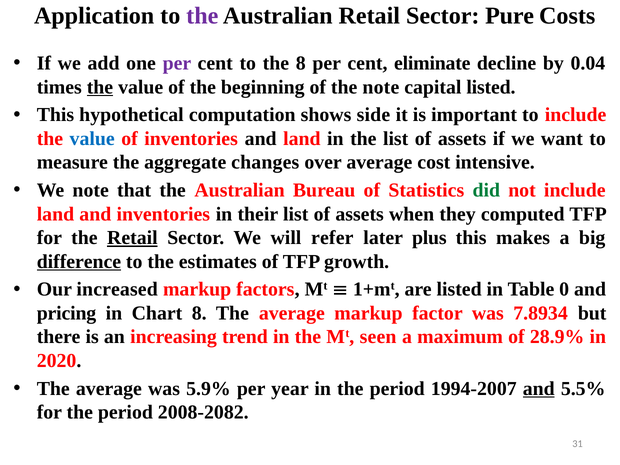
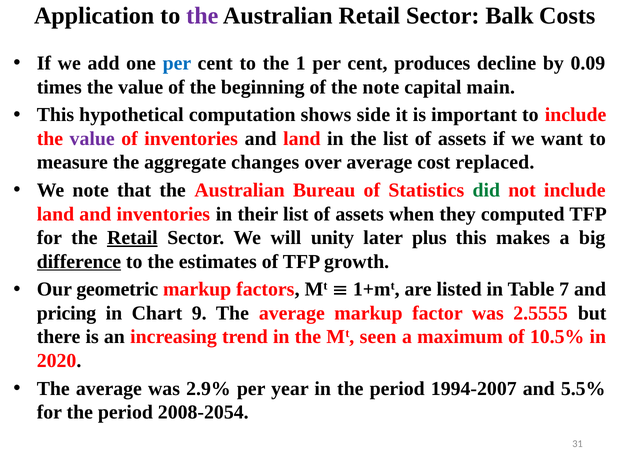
Pure: Pure -> Balk (510, 16)
per colour: purple -> blue (177, 63)
the 8: 8 -> 1 (301, 63)
eliminate: eliminate -> produces (432, 63)
0.04: 0.04 -> 0.09 (588, 63)
the underline: present -> none (100, 87)
capital listed: listed -> main (491, 87)
value colour: blue -> purple (92, 139)
intensive: intensive -> replaced (495, 162)
refer: refer -> unity (332, 238)
increased: increased -> geometric (117, 289)
0: 0 -> 7 (564, 289)
Chart 8: 8 -> 9 (199, 313)
7.8934: 7.8934 -> 2.5555 (541, 313)
28.9%: 28.9% -> 10.5% (557, 337)
5.9%: 5.9% -> 2.9% (208, 389)
and underline: present -> none (539, 389)
2008-2082: 2008-2082 -> 2008-2054 (203, 412)
